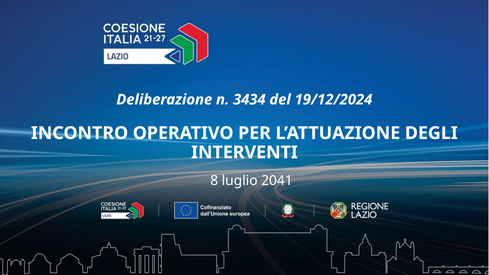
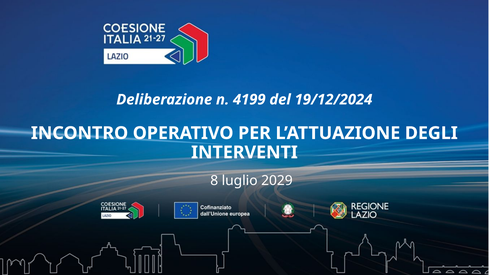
3434: 3434 -> 4199 (249, 100)
2041: 2041 -> 2029 (277, 181)
